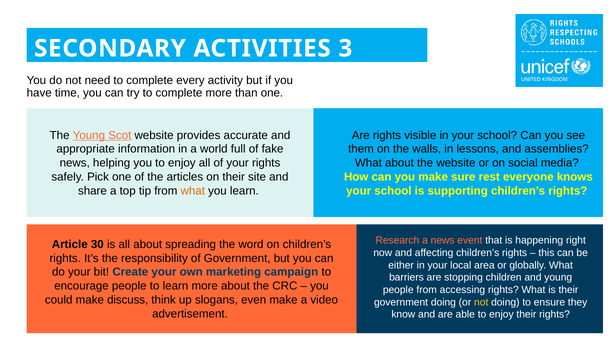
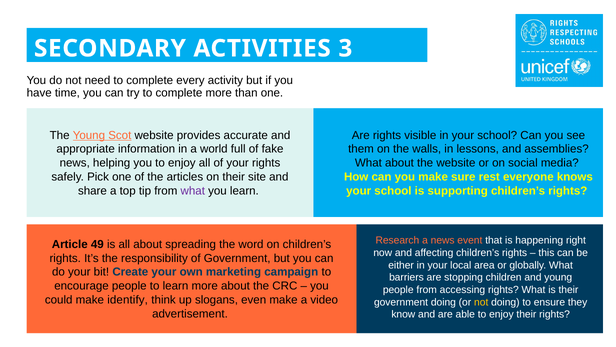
what colour: orange -> purple (193, 190)
30: 30 -> 49 (97, 244)
discuss: discuss -> identify (128, 300)
